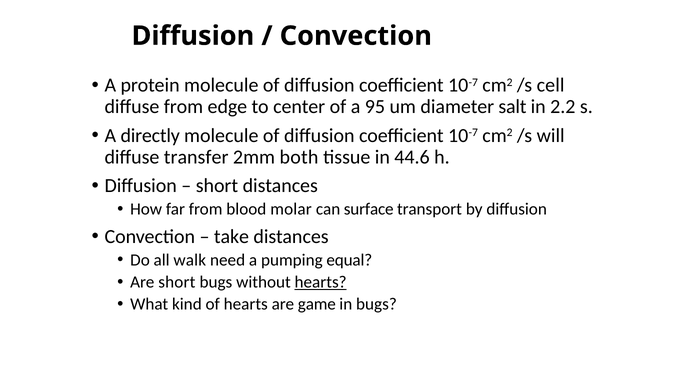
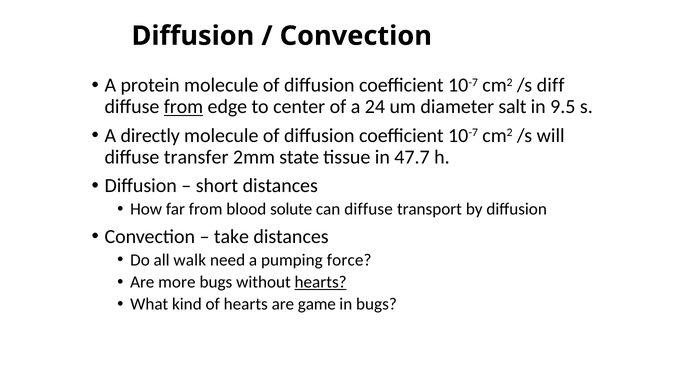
cell: cell -> diff (551, 85)
from underline: none -> present (184, 107)
95: 95 -> 24 (375, 107)
2.2: 2.2 -> 9.5 (563, 107)
both: both -> state (299, 157)
44.6: 44.6 -> 47.7 (412, 157)
molar: molar -> solute (291, 210)
can surface: surface -> diffuse (369, 210)
equal: equal -> force (349, 260)
Are short: short -> more (177, 282)
